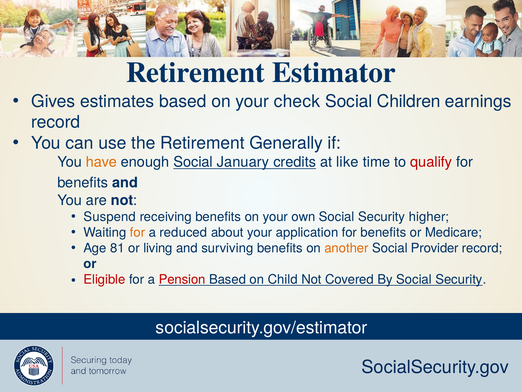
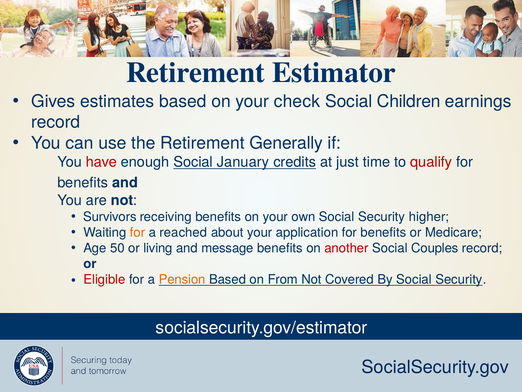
have colour: orange -> red (101, 162)
like: like -> just (347, 162)
Suspend: Suspend -> Survivors (110, 216)
reduced: reduced -> reached (183, 232)
81: 81 -> 50 (117, 248)
surviving: surviving -> message (227, 248)
another colour: orange -> red (346, 248)
Provider: Provider -> Couples (435, 248)
Pension colour: red -> orange (182, 279)
Child: Child -> From (283, 279)
